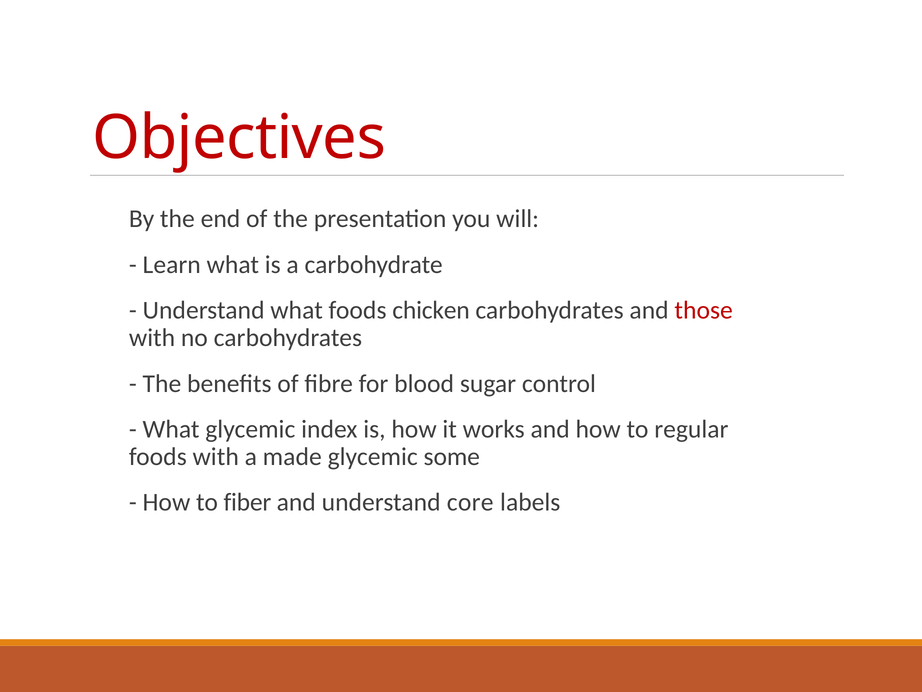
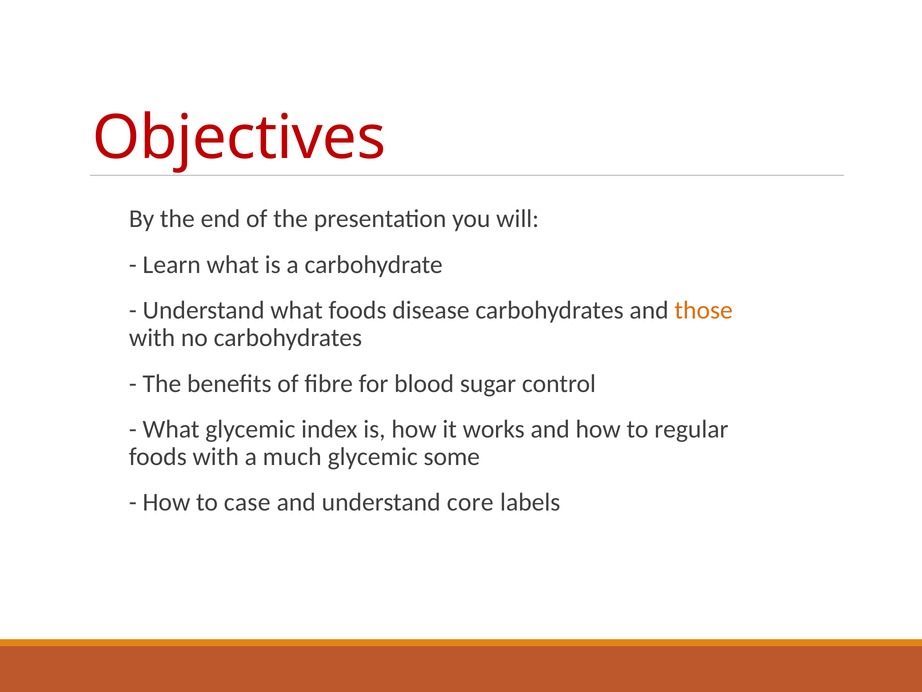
chicken: chicken -> disease (431, 310)
those colour: red -> orange (704, 310)
made: made -> much (292, 457)
fiber: fiber -> case (247, 502)
